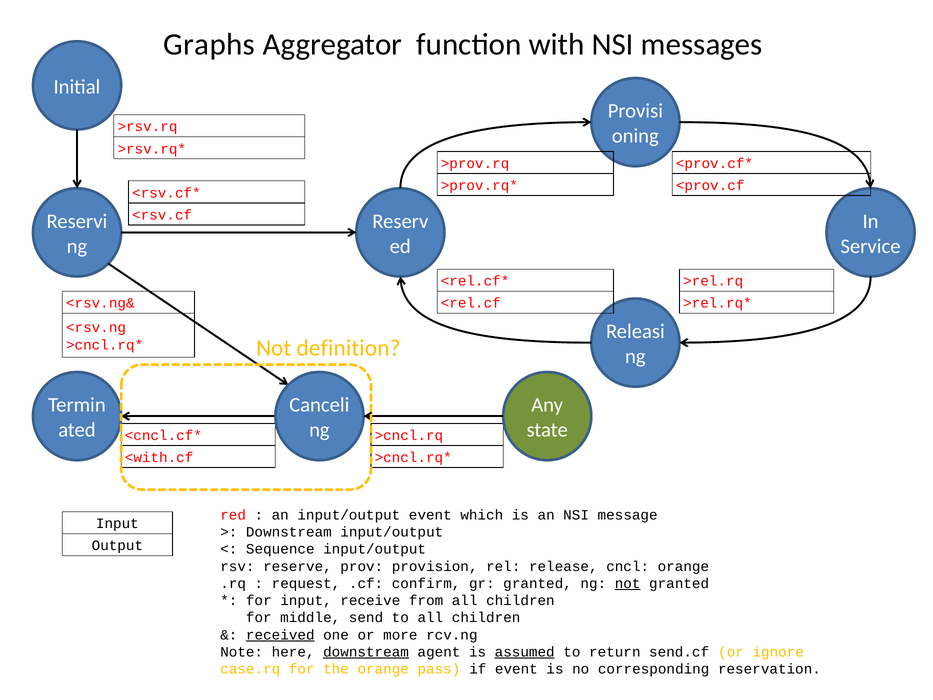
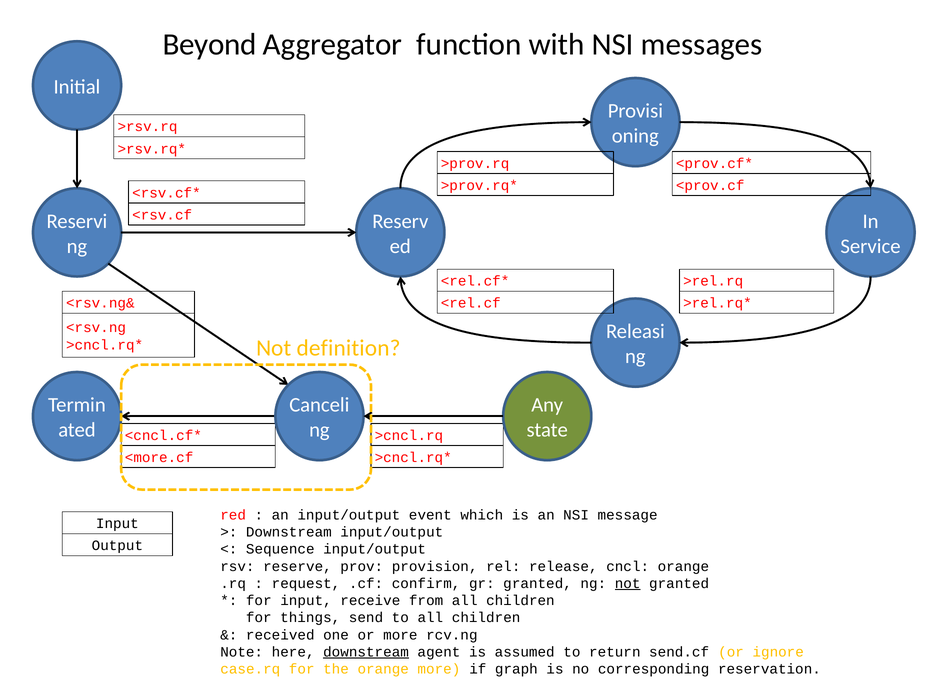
Graphs: Graphs -> Beyond (209, 45)
<with.cf: <with.cf -> <more.cf (159, 457)
middle: middle -> things (310, 617)
received underline: present -> none (280, 635)
assumed underline: present -> none (525, 652)
orange pass: pass -> more (439, 669)
if event: event -> graph (516, 669)
